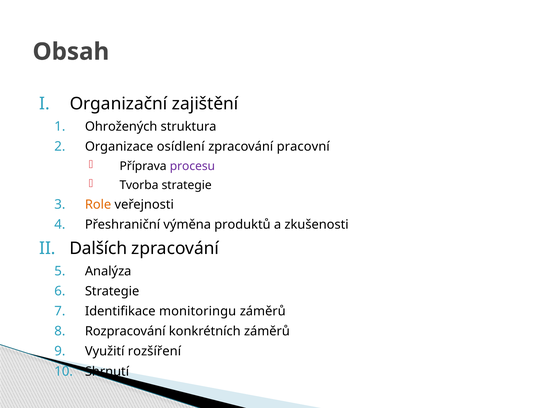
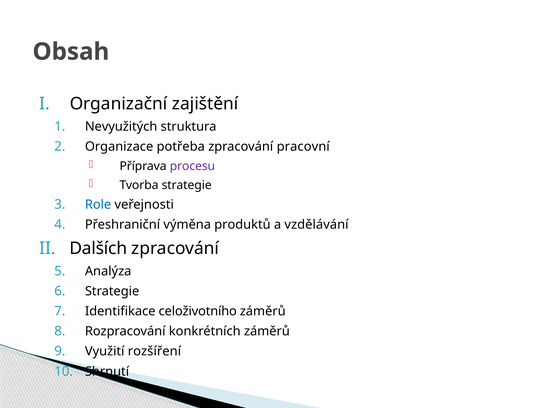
Ohrožených: Ohrožených -> Nevyužitých (121, 126)
osídlení: osídlení -> potřeba (181, 146)
Role colour: orange -> blue (98, 205)
zkušenosti: zkušenosti -> vzdělávání (317, 225)
monitoringu: monitoringu -> celoživotního (198, 311)
